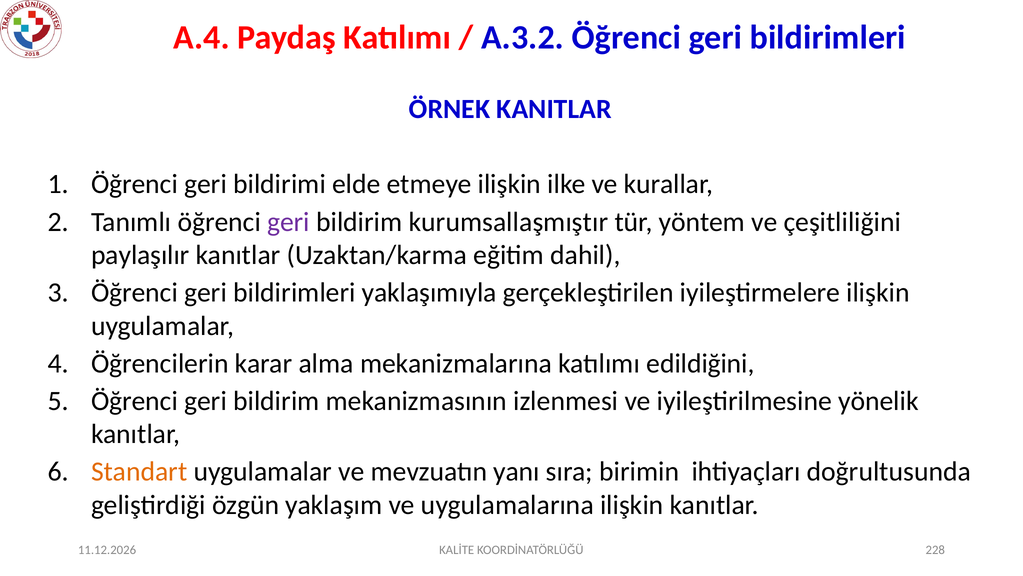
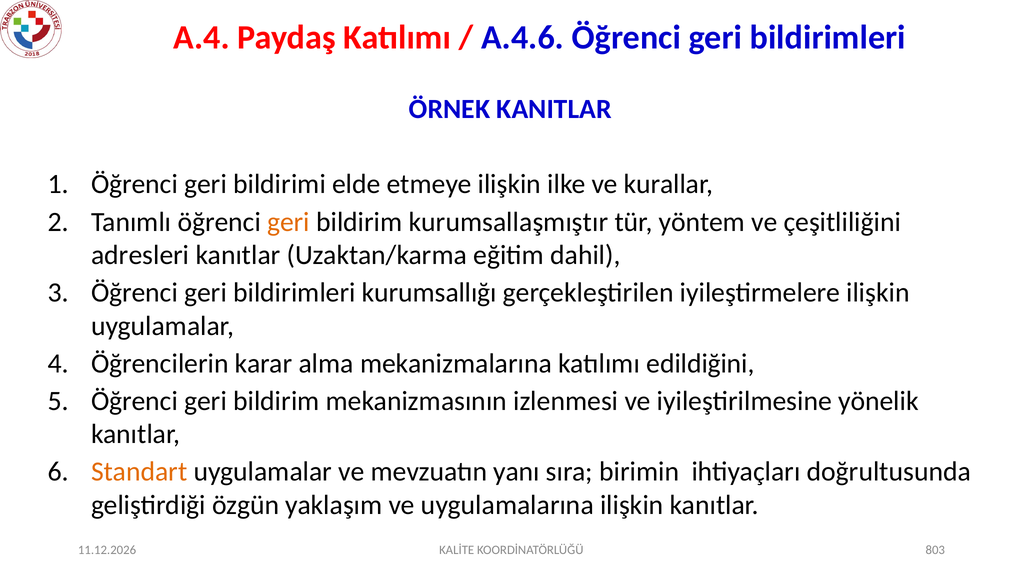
A.3.2: A.3.2 -> A.4.6 (523, 37)
geri colour: purple -> orange (289, 222)
paylaşılır: paylaşılır -> adresleri (140, 255)
yaklaşımıyla: yaklaşımıyla -> kurumsallığı (429, 292)
228: 228 -> 803 (935, 549)
